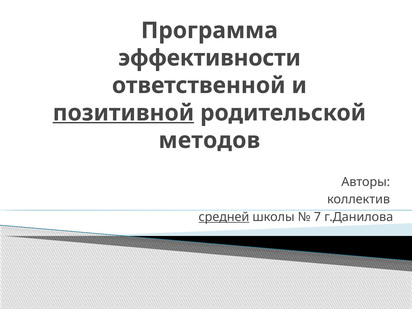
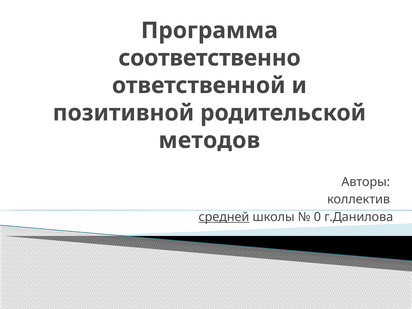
эффективности: эффективности -> соответственно (210, 58)
позитивной underline: present -> none (123, 113)
7: 7 -> 0 (317, 217)
